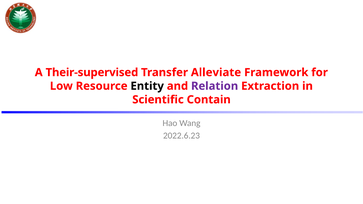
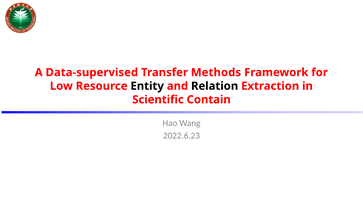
Their-supervised: Their-supervised -> Data-supervised (92, 72)
Alleviate: Alleviate -> Methods (216, 72)
Relation colour: purple -> black (215, 86)
